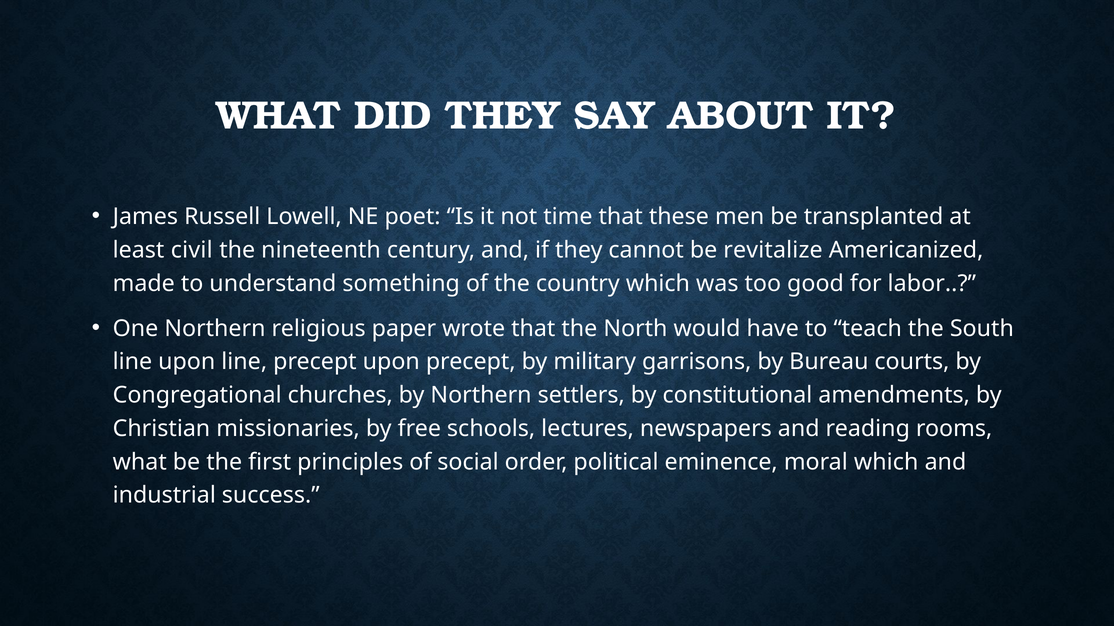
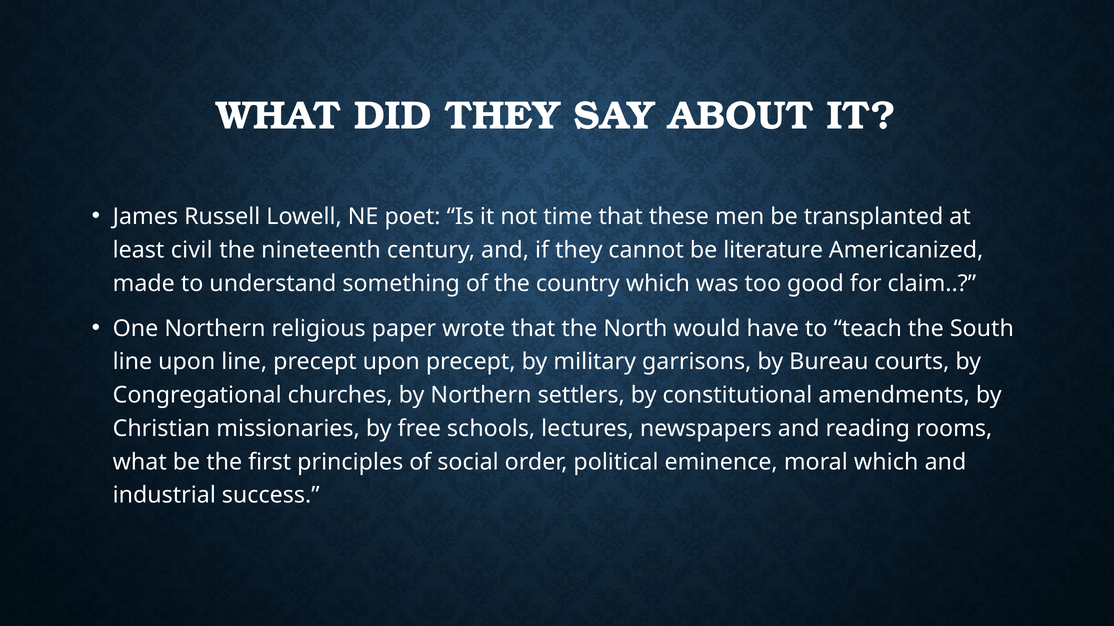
revitalize: revitalize -> literature (773, 250)
labor: labor -> claim (932, 284)
